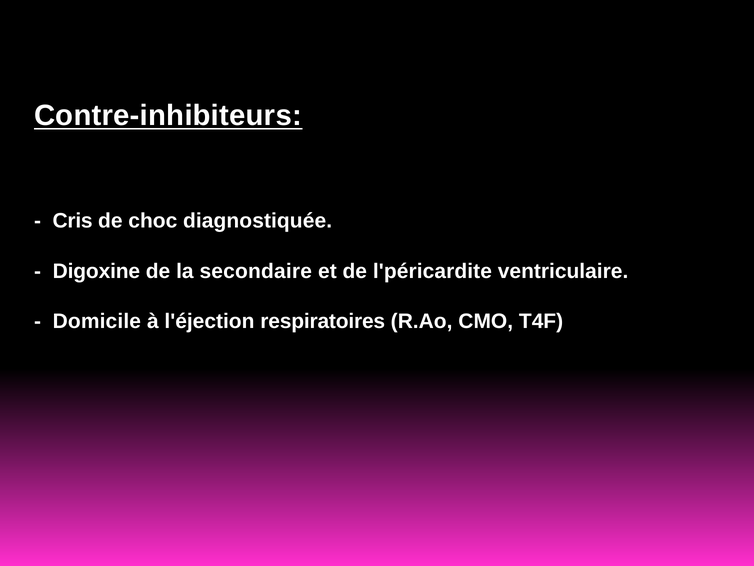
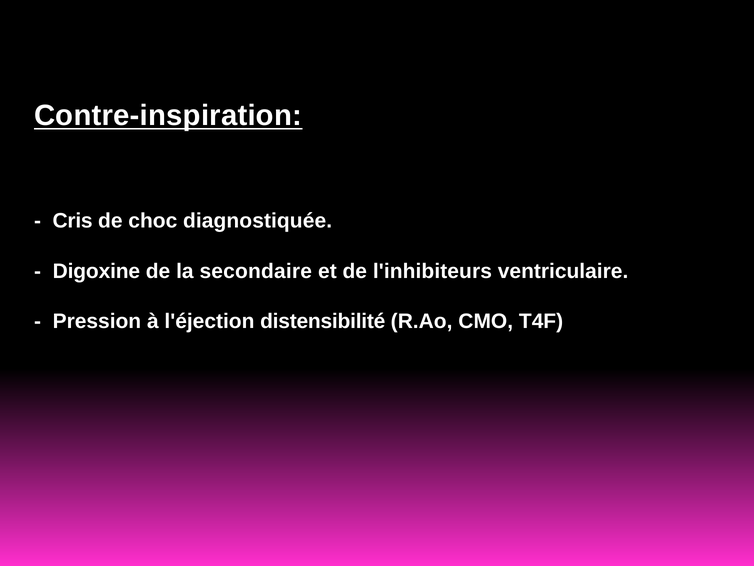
Contre-inhibiteurs: Contre-inhibiteurs -> Contre-inspiration (168, 116)
l'péricardite: l'péricardite -> l'inhibiteurs (432, 271)
Domicile: Domicile -> Pression (97, 321)
respiratoires: respiratoires -> distensibilité (323, 321)
